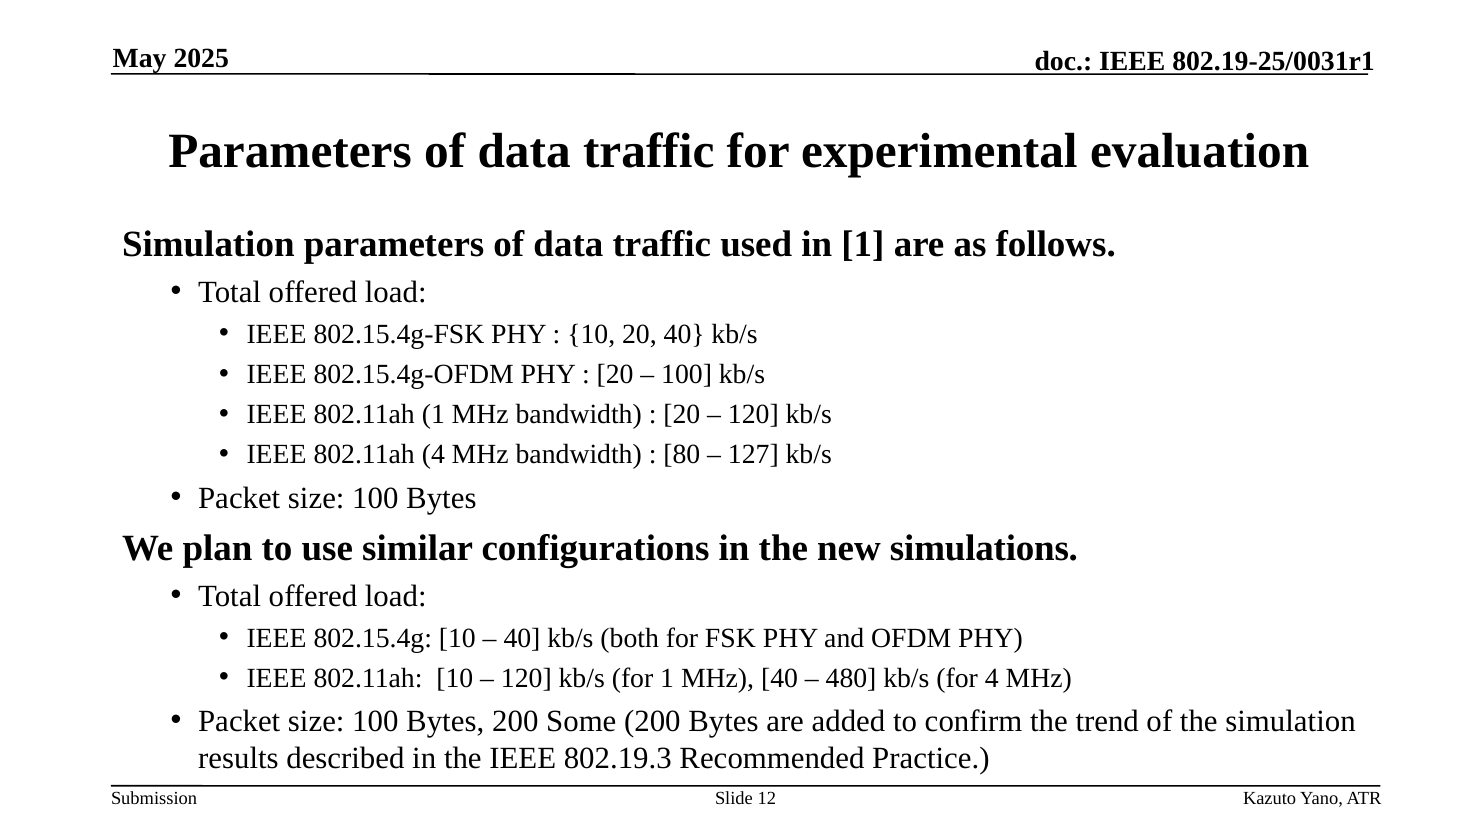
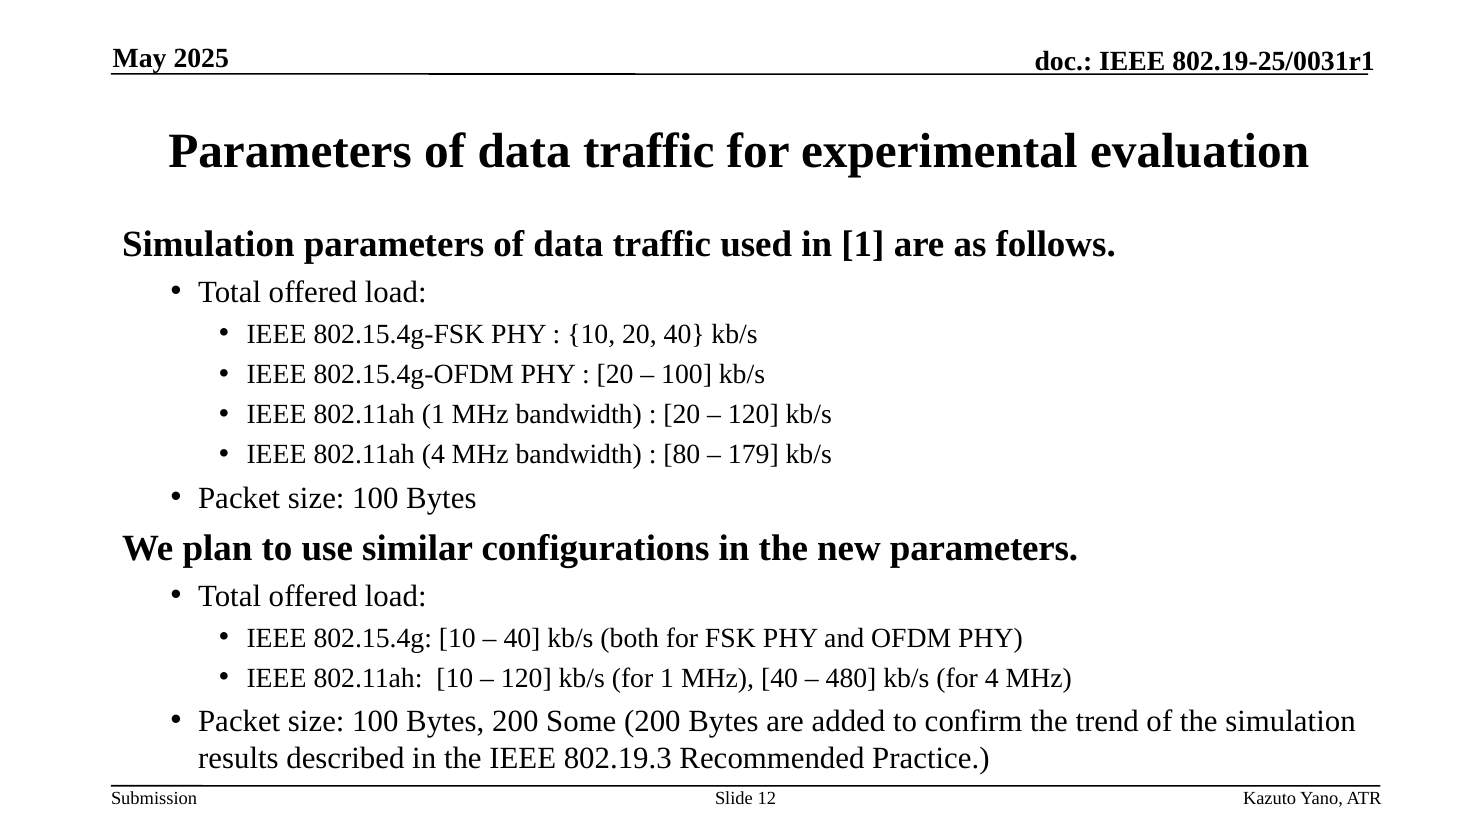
127: 127 -> 179 (753, 455)
new simulations: simulations -> parameters (984, 548)
